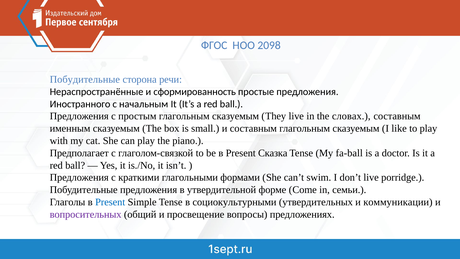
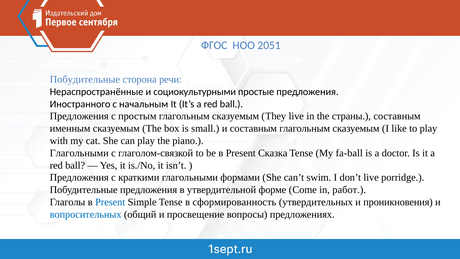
2098: 2098 -> 2051 (269, 45)
сформированность: сформированность -> социокультурными (195, 92)
словах: словах -> страны (351, 116)
Предполагает: Предполагает -> Глагольными (79, 153)
семьи: семьи -> работ (349, 190)
социокультурными: социокультурными -> сформированность (234, 202)
коммуникации: коммуникации -> проникновения (398, 202)
вопросительных colour: purple -> blue (86, 214)
